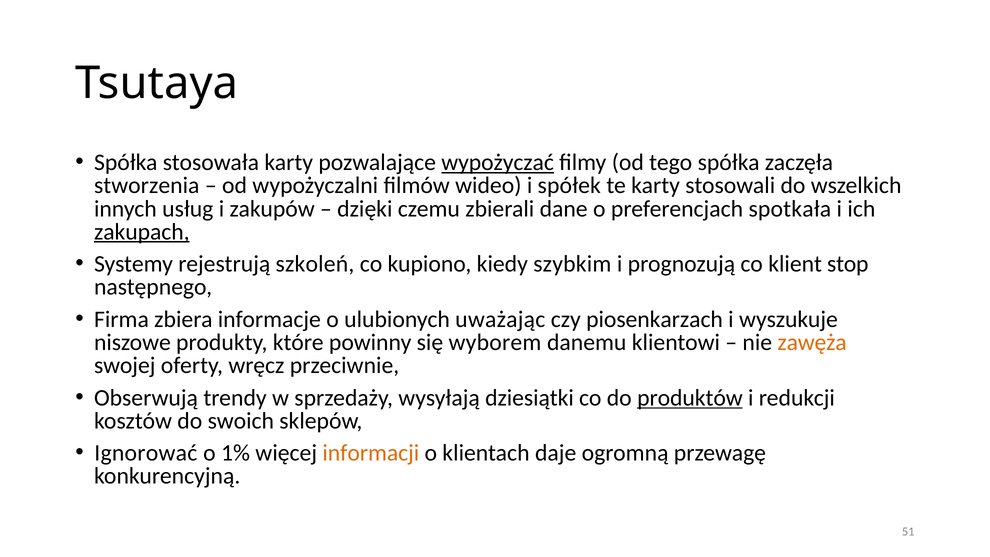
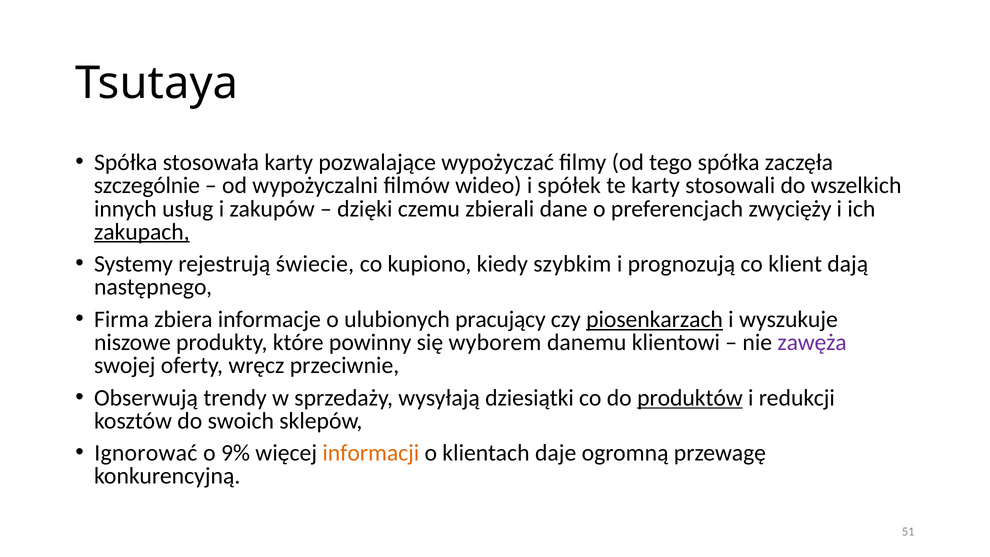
wypożyczać underline: present -> none (498, 163)
stworzenia: stworzenia -> szczególnie (147, 186)
spotkała: spotkała -> zwycięży (790, 209)
szkoleń: szkoleń -> świecie (315, 264)
stop: stop -> dają (848, 264)
uważając: uważając -> pracujący (500, 319)
piosenkarzach underline: none -> present (655, 319)
zawęża colour: orange -> purple (812, 342)
1%: 1% -> 9% (236, 453)
